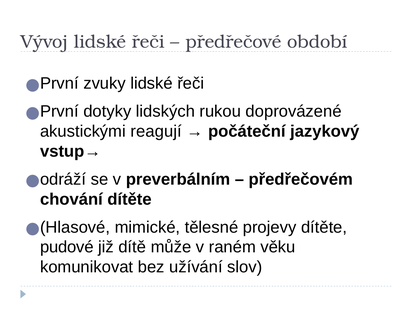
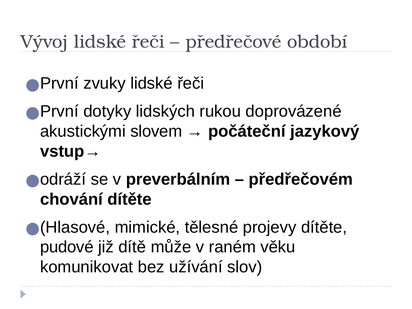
reagují: reagují -> slovem (156, 131)
